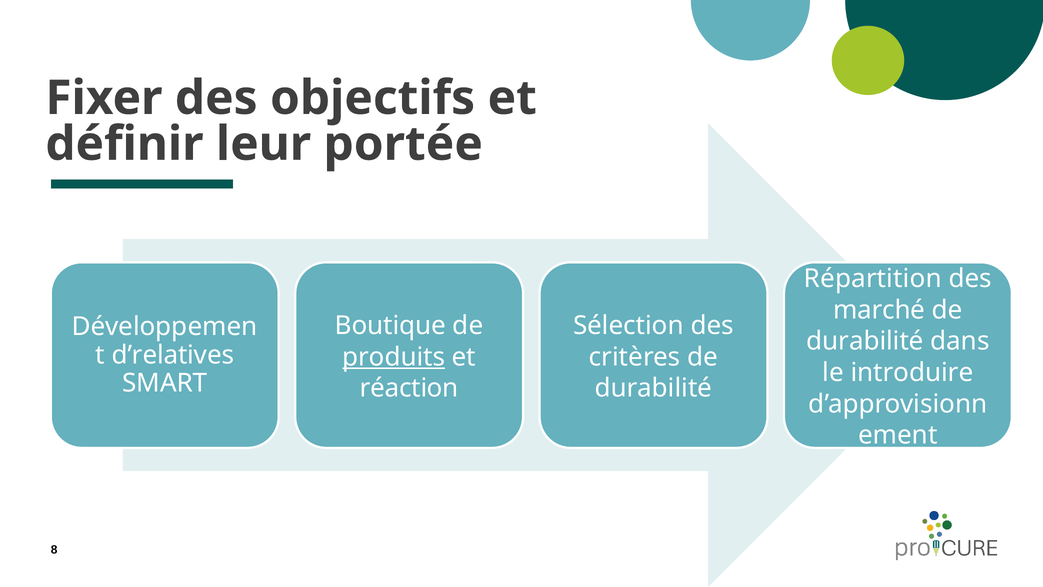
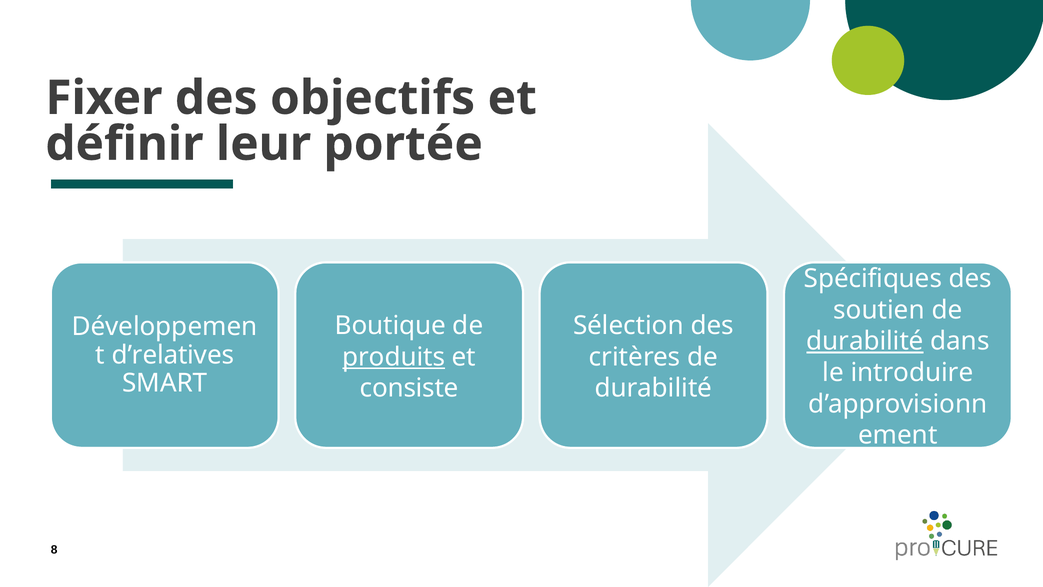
Répartition: Répartition -> Spécifiques (873, 279)
marché: marché -> soutien (879, 310)
durabilité underline: none -> present (865, 341)
réaction: réaction -> consiste (409, 388)
